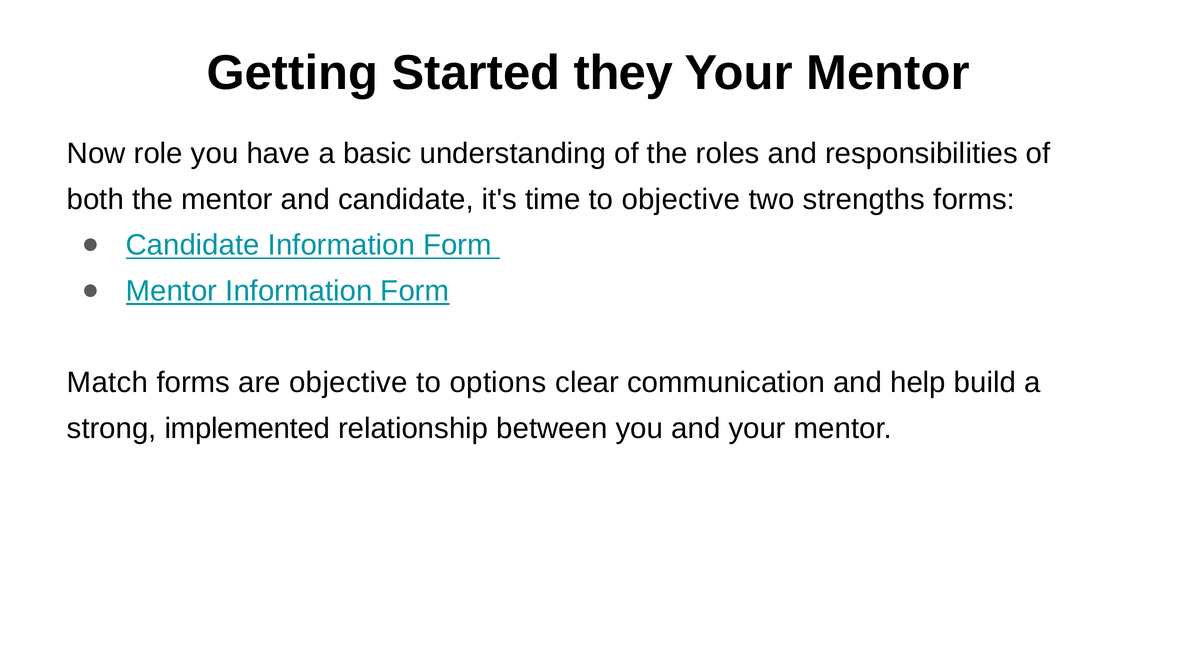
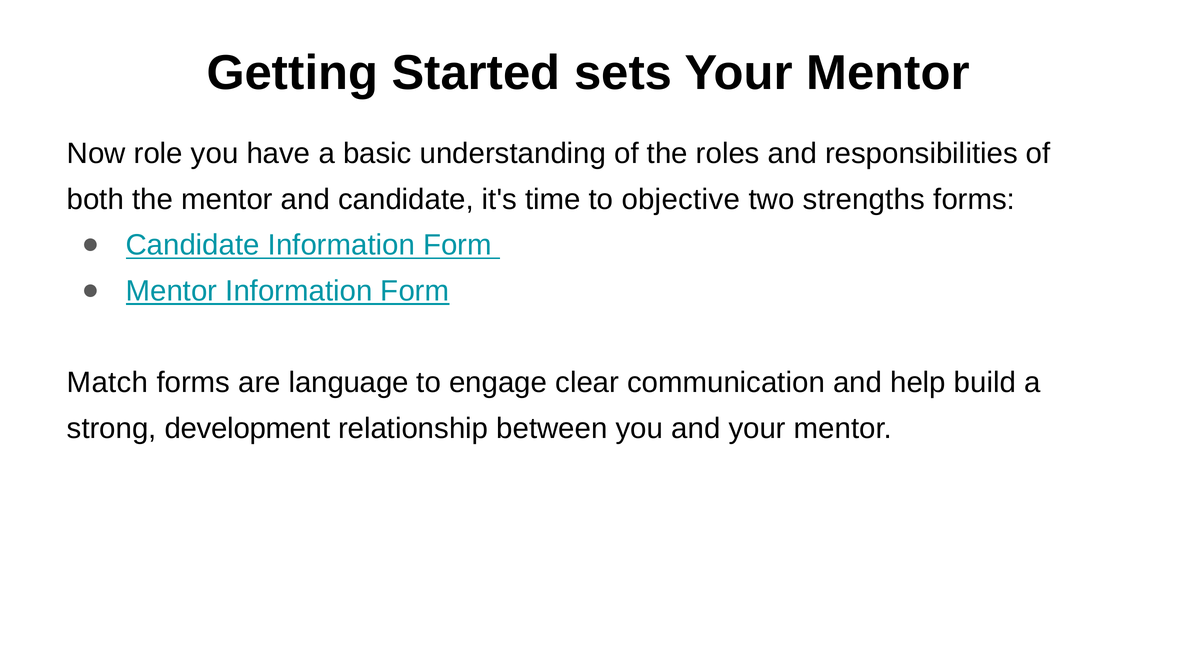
they: they -> sets (623, 73)
are objective: objective -> language (349, 383)
options: options -> engage (498, 383)
implemented: implemented -> development (247, 429)
